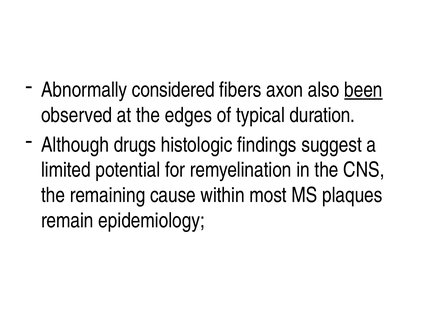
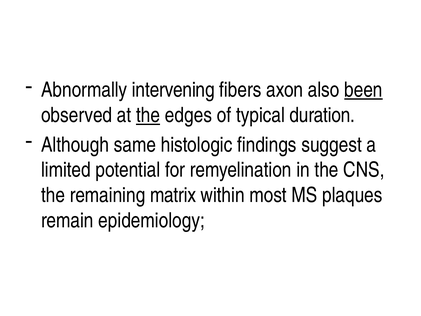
considered: considered -> intervening (173, 90)
the underline: none -> present (148, 115)
drugs: drugs -> same (135, 145)
cause: cause -> matrix (173, 195)
